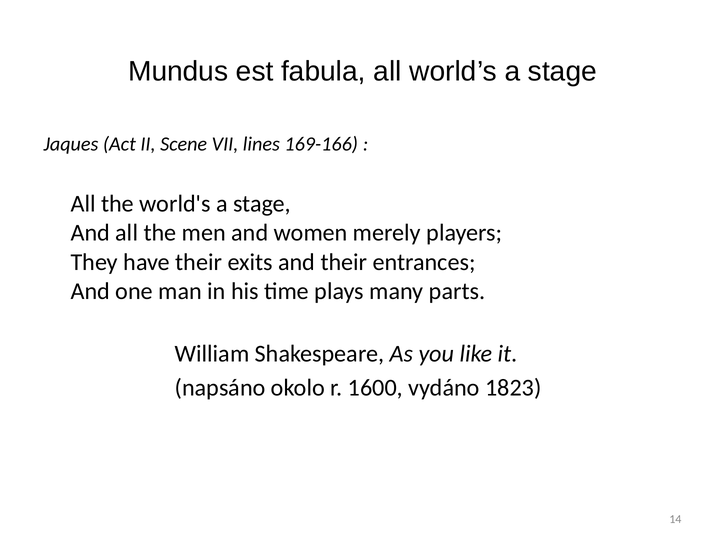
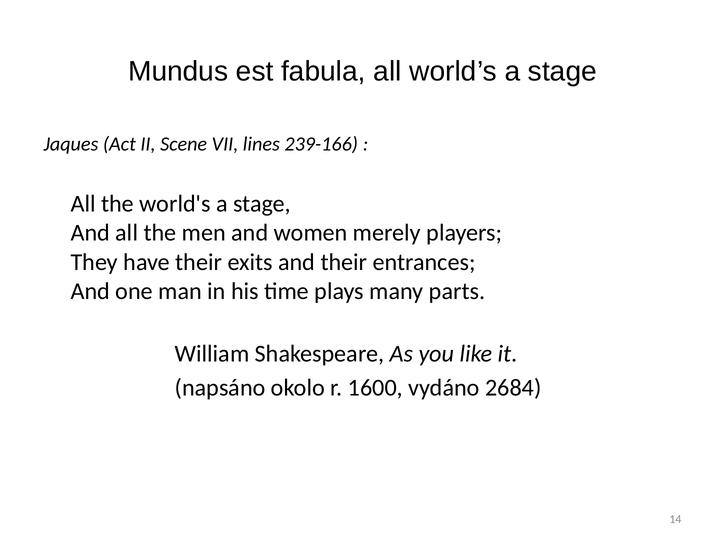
169-166: 169-166 -> 239-166 (321, 144)
1823: 1823 -> 2684 (513, 388)
